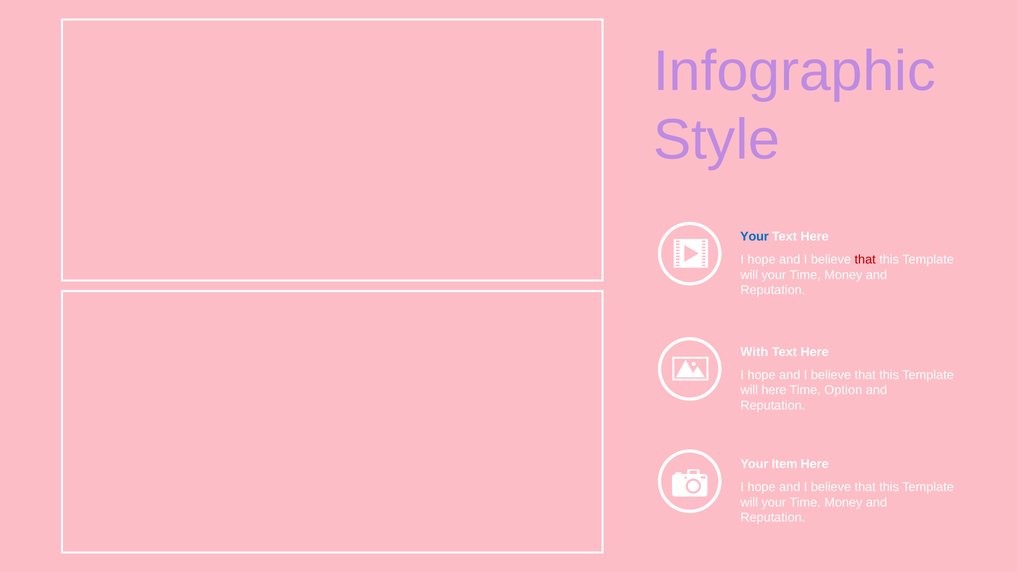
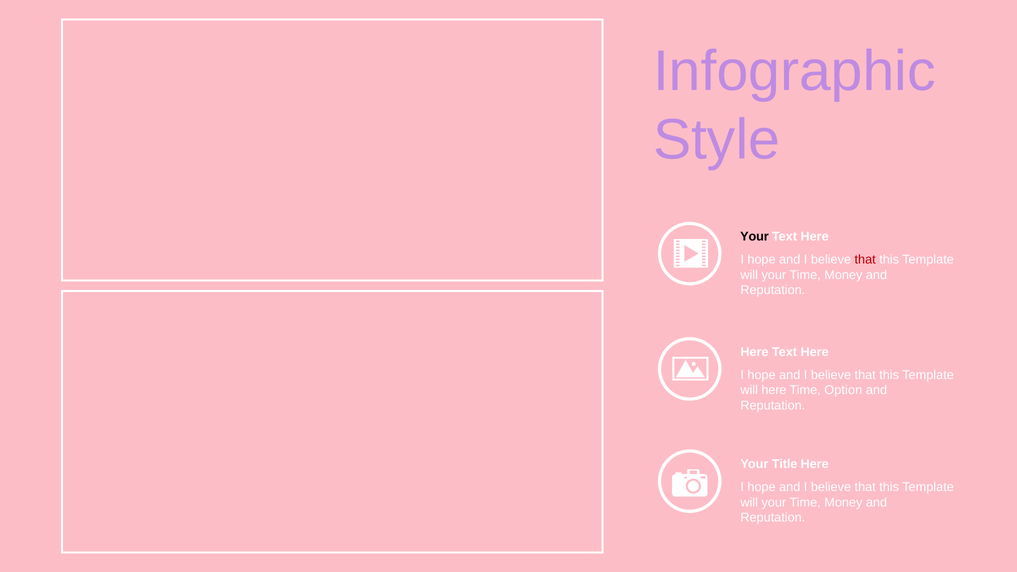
Your colour: blue -> black (754, 237)
With: With -> Here (754, 352)
Item: Item -> Title (785, 464)
